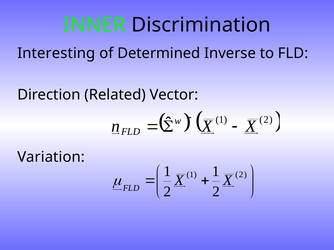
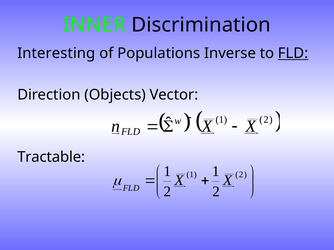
Determined: Determined -> Populations (159, 53)
FLD underline: none -> present (293, 53)
Related: Related -> Objects (115, 95)
Variation: Variation -> Tractable (51, 157)
